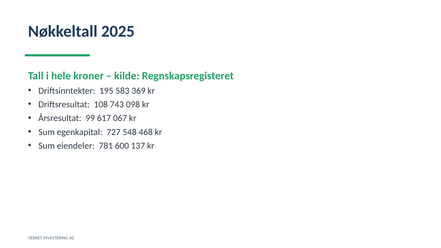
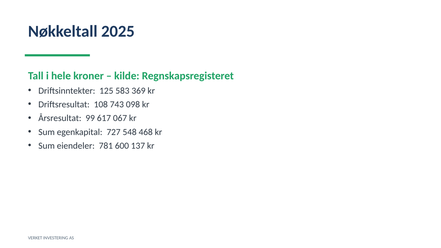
195: 195 -> 125 (106, 91)
